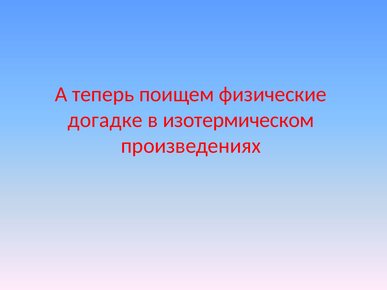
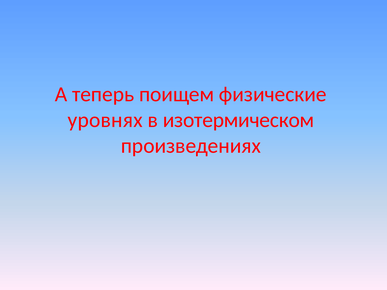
догадке: догадке -> уровнях (105, 120)
